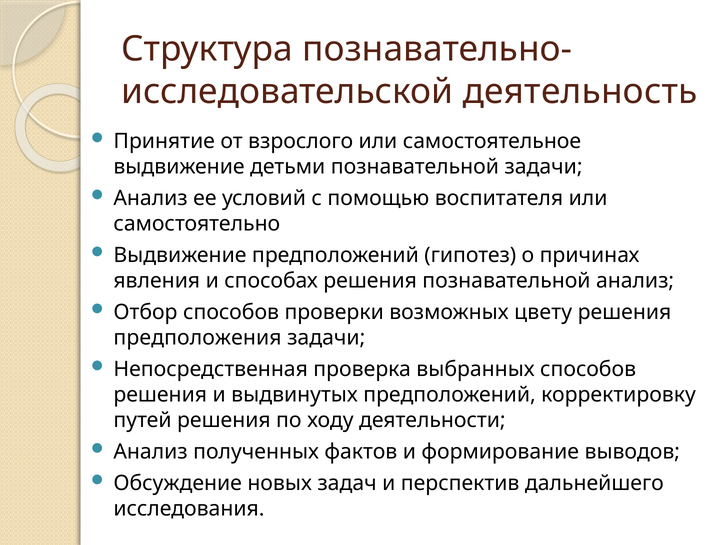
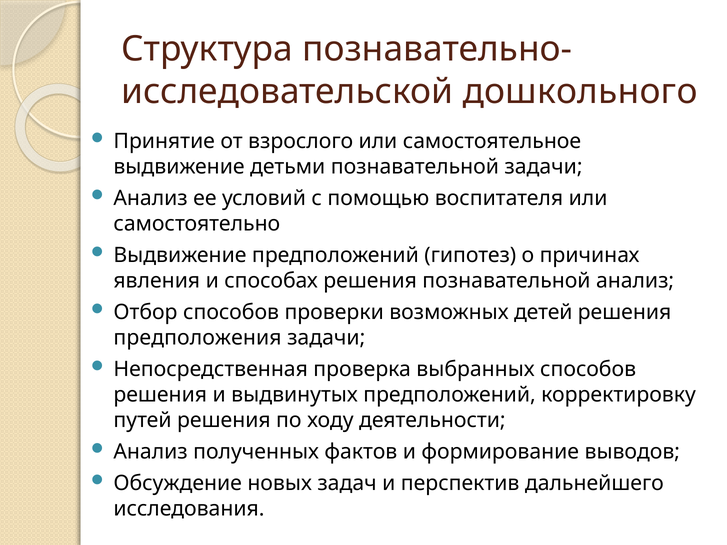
деятельность: деятельность -> дошкольного (580, 91)
цвету: цвету -> детей (543, 312)
